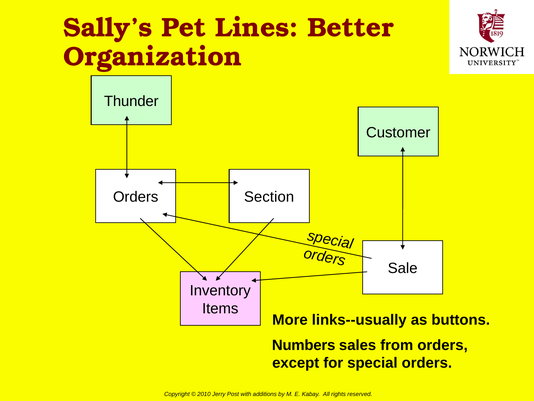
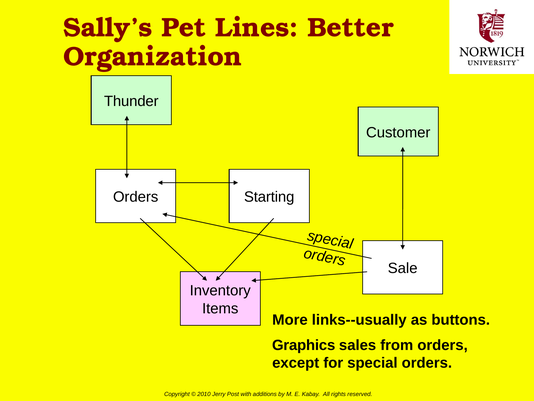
Section: Section -> Starting (269, 197)
Numbers: Numbers -> Graphics (304, 345)
